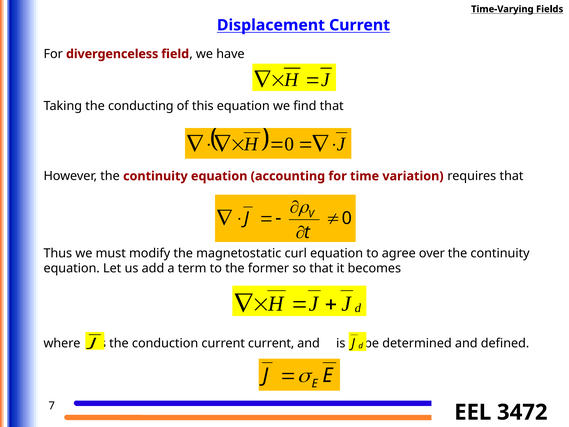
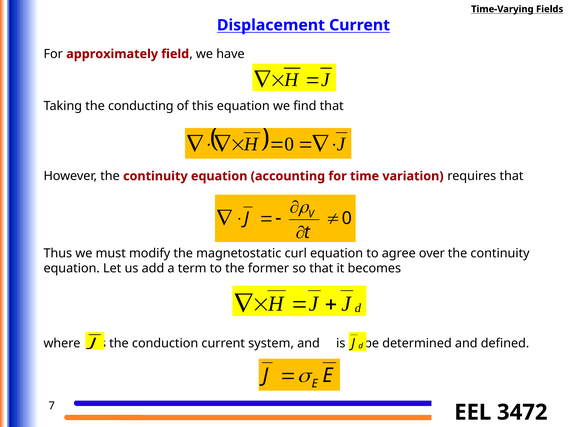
divergenceless: divergenceless -> approximately (112, 54)
current current: current -> system (271, 343)
